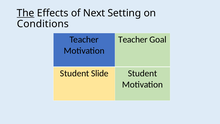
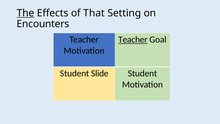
Next: Next -> That (94, 13)
Conditions: Conditions -> Encounters (43, 24)
Teacher underline: none -> present (133, 40)
